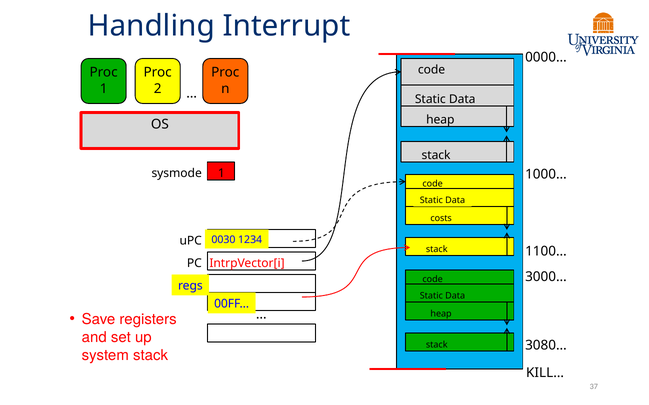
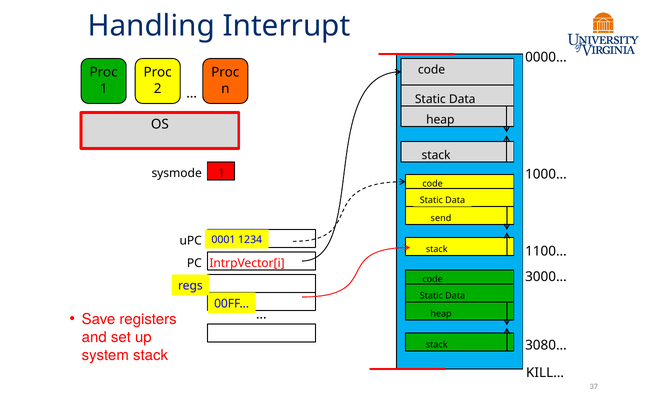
costs: costs -> send (441, 219)
0030: 0030 -> 0001 (223, 240)
